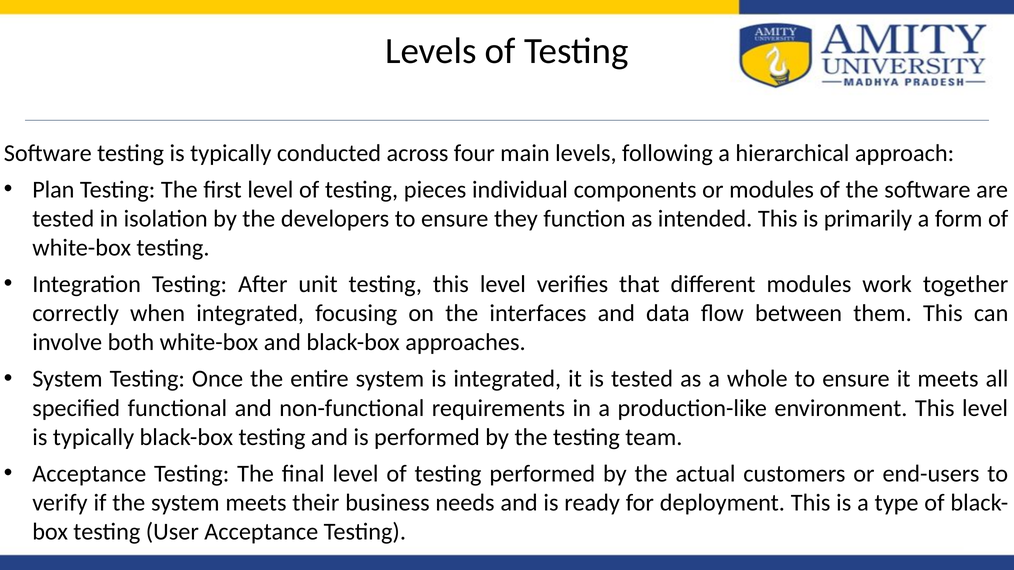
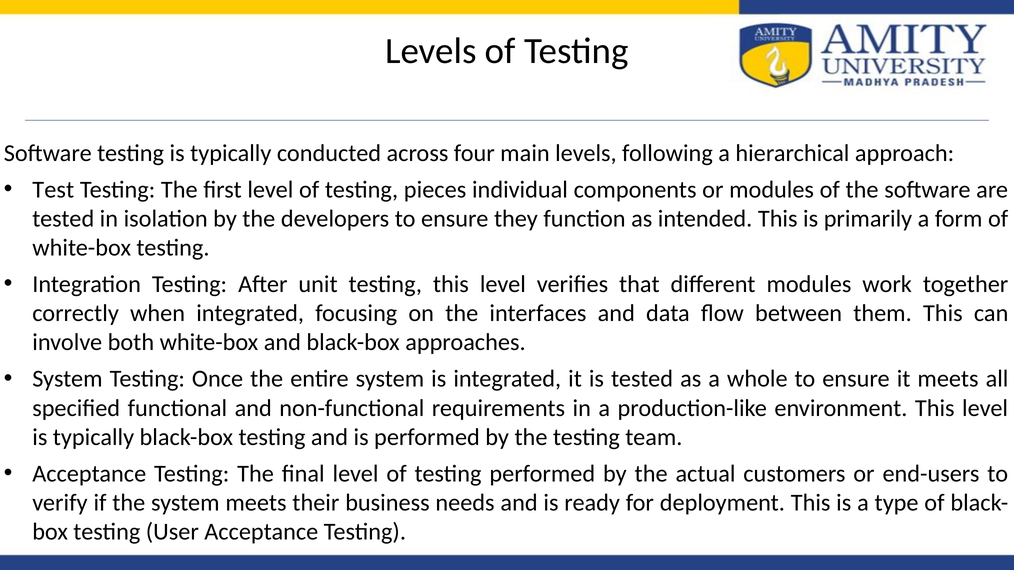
Plan: Plan -> Test (53, 190)
